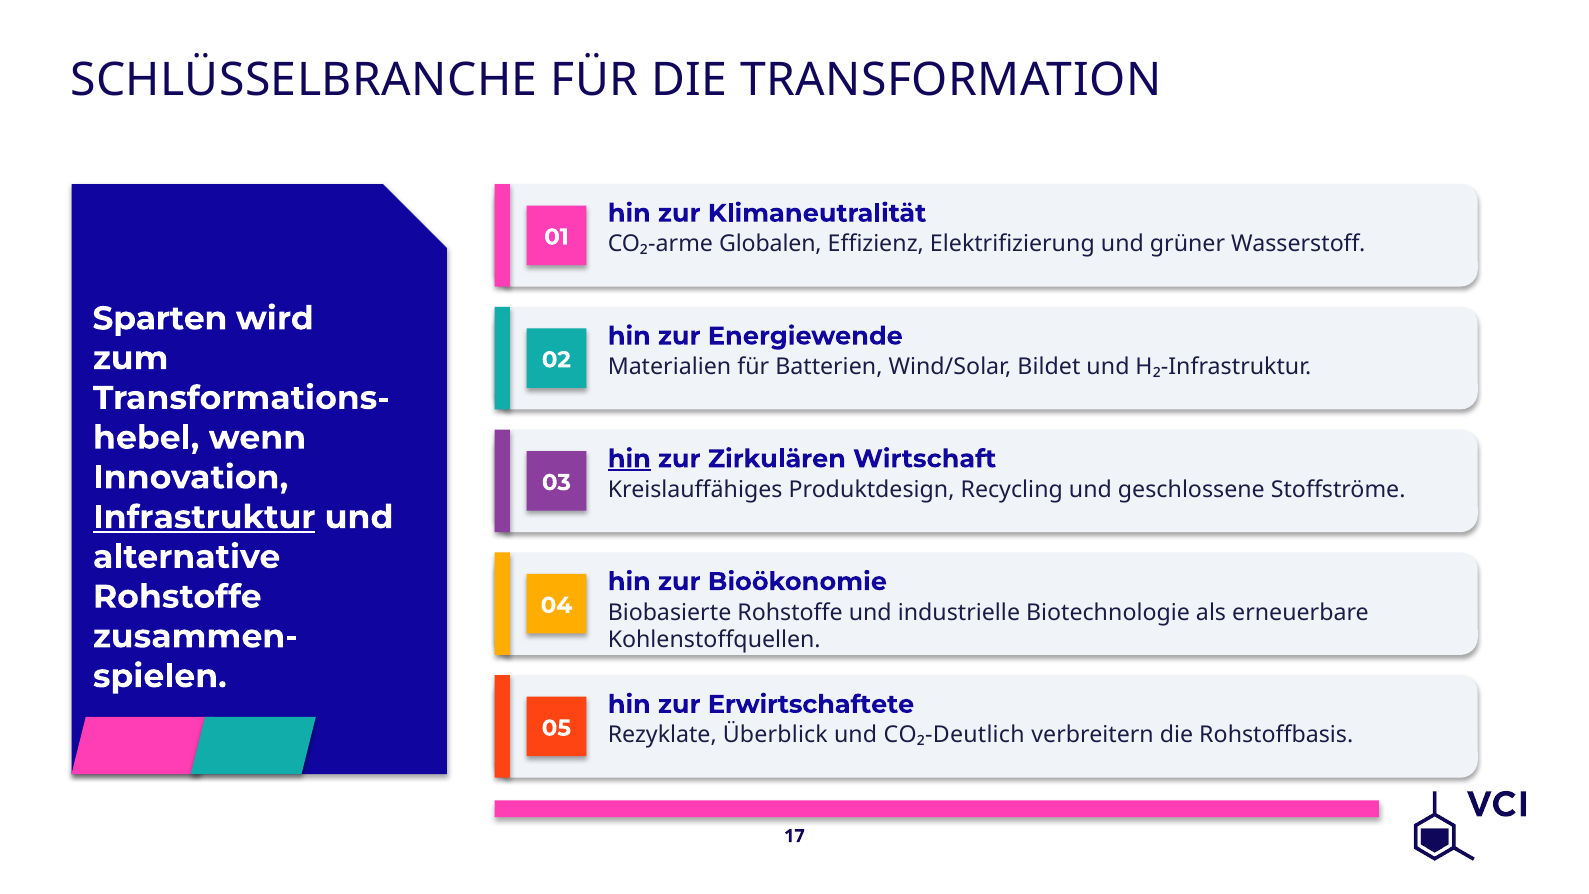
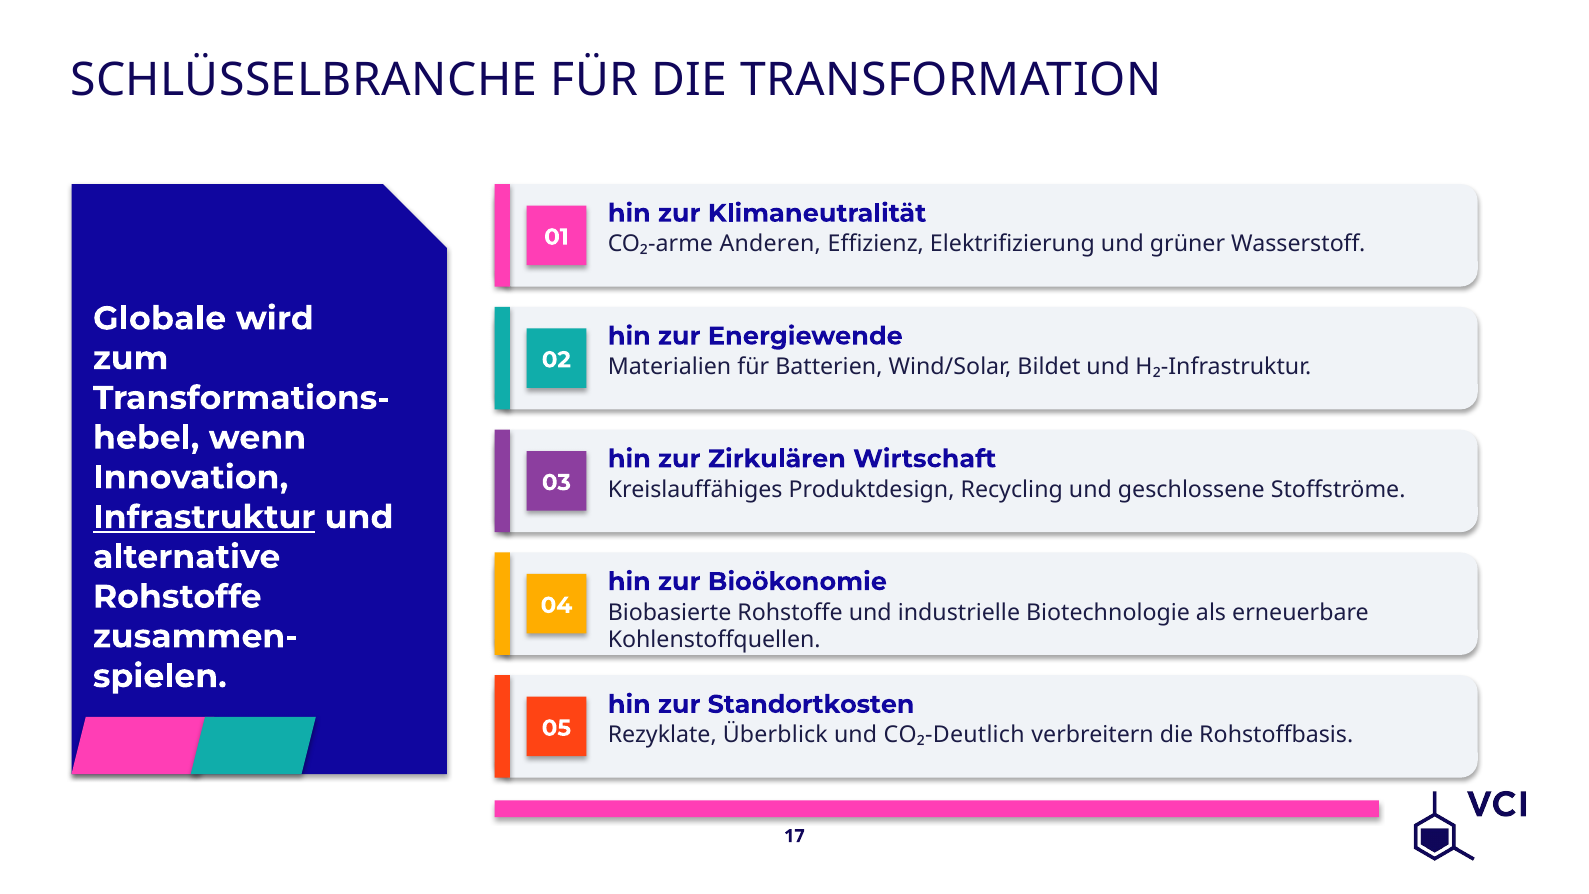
Globalen: Globalen -> Anderen (770, 244)
Sparten: Sparten -> Globale (160, 318)
hin underline: present -> none (629, 459)
Erwirtschaftete: Erwirtschaftete -> Standortkosten (811, 704)
